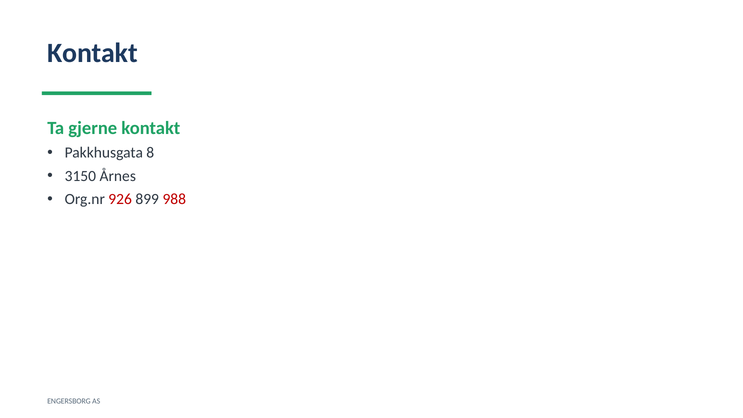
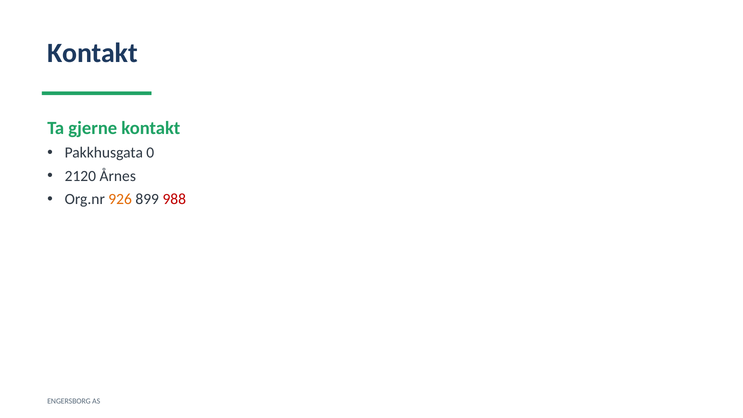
8: 8 -> 0 (150, 153)
3150: 3150 -> 2120 (80, 176)
926 colour: red -> orange (120, 199)
